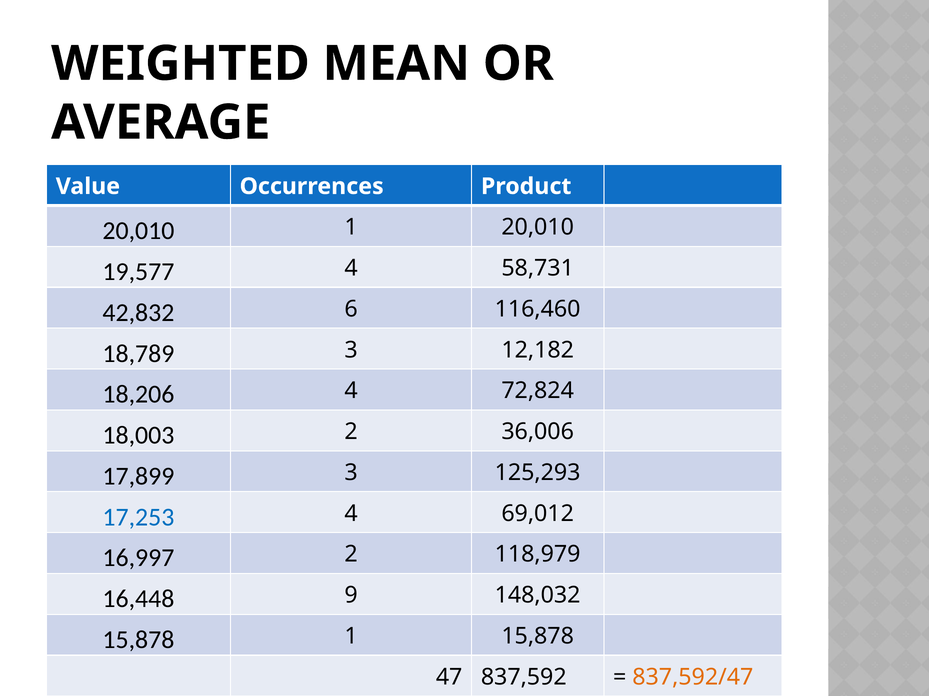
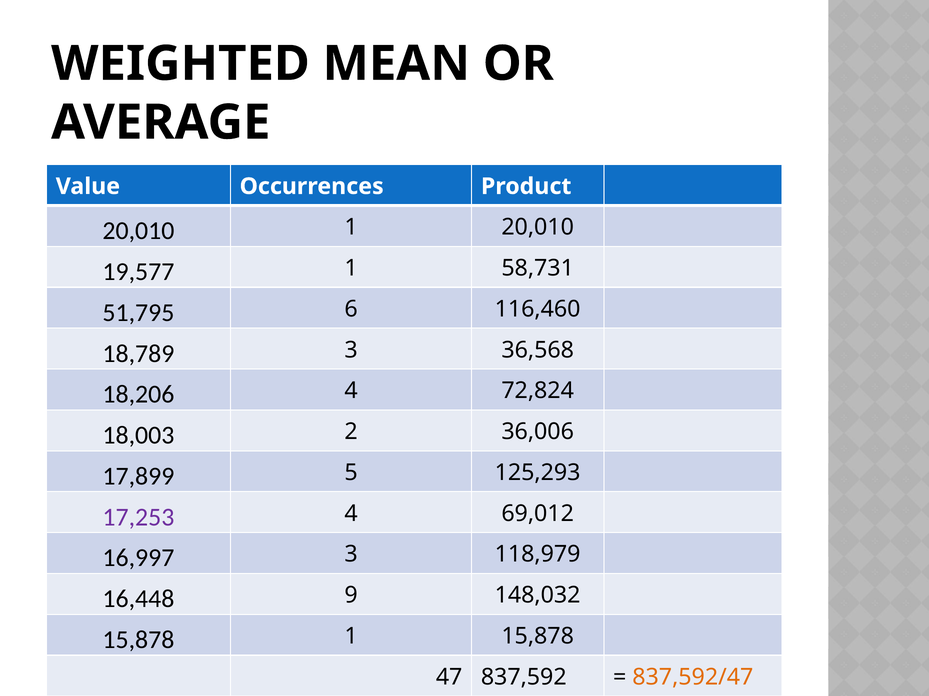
19,577 4: 4 -> 1 (351, 268)
42,832: 42,832 -> 51,795 (138, 313)
12,182: 12,182 -> 36,568 (538, 350)
17,899 3: 3 -> 5 (351, 473)
17,253 colour: blue -> purple (138, 518)
16,997 2: 2 -> 3 (351, 555)
